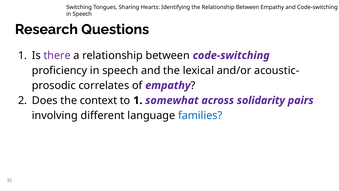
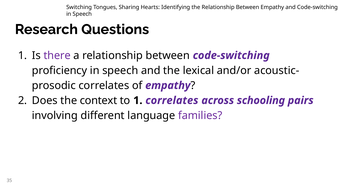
1 somewhat: somewhat -> correlates (172, 100)
solidarity: solidarity -> schooling (261, 100)
families colour: blue -> purple (200, 115)
